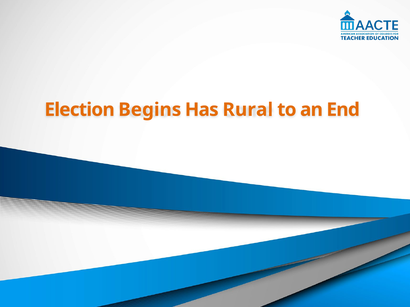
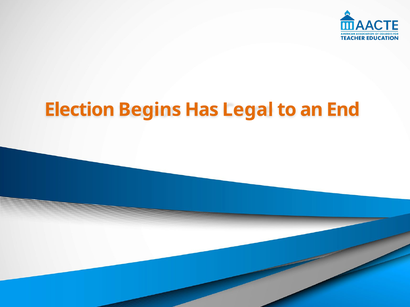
Rural: Rural -> Legal (248, 110)
